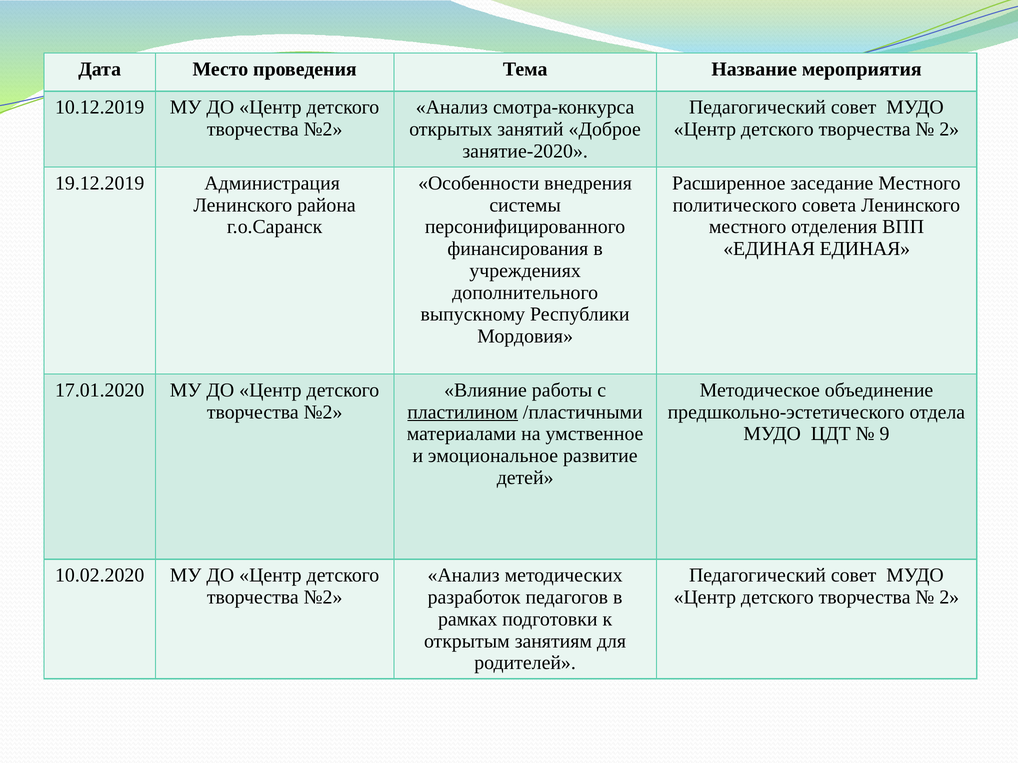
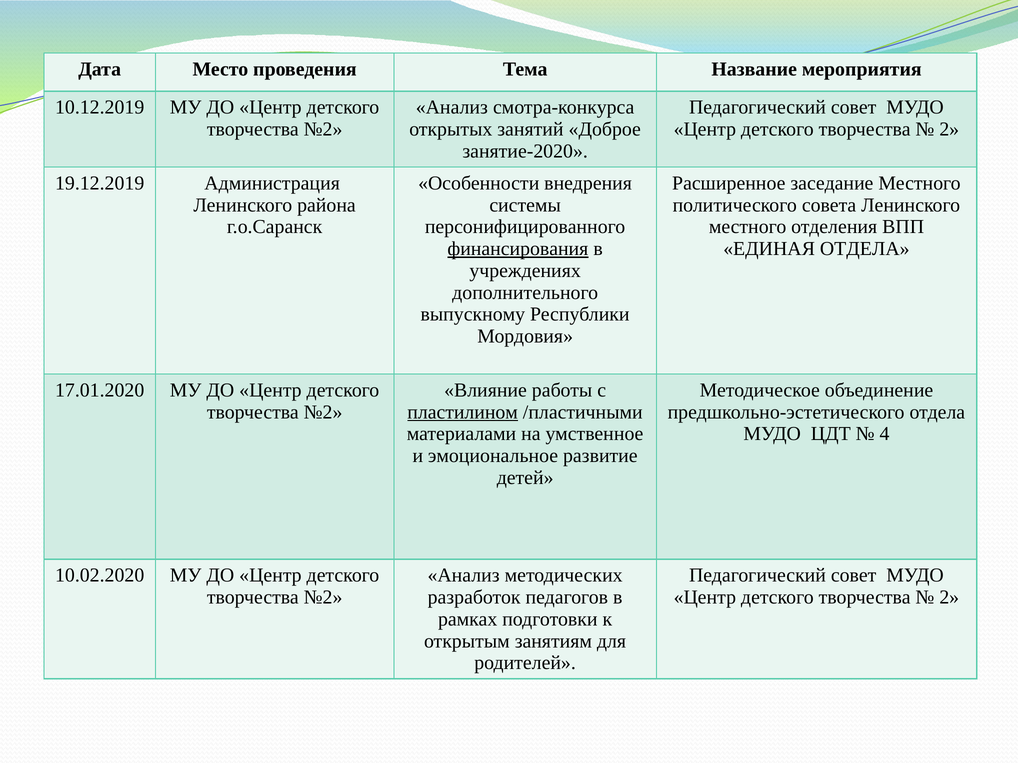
финансирования underline: none -> present (518, 249)
ЕДИНАЯ ЕДИНАЯ: ЕДИНАЯ -> ОТДЕЛА (865, 249)
9: 9 -> 4 (885, 434)
